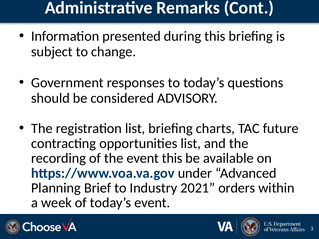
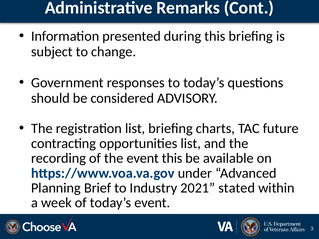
orders: orders -> stated (237, 188)
